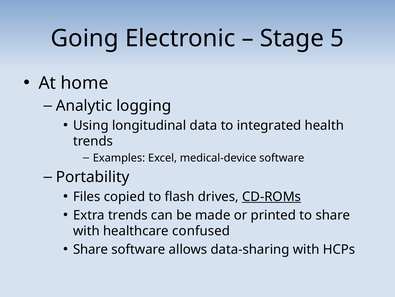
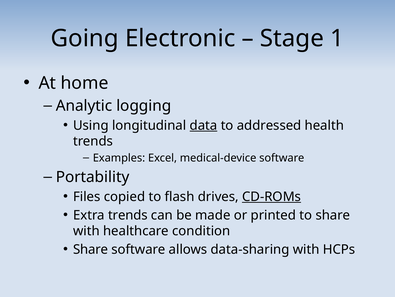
5: 5 -> 1 (337, 38)
data underline: none -> present (204, 125)
integrated: integrated -> addressed (269, 125)
confused: confused -> condition (201, 230)
